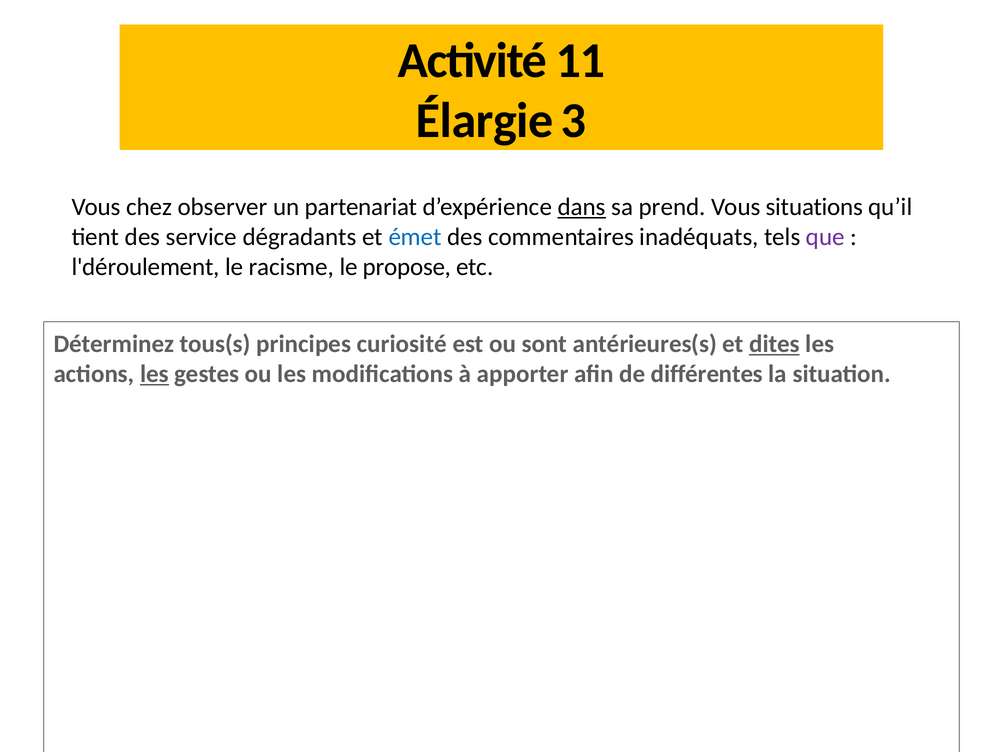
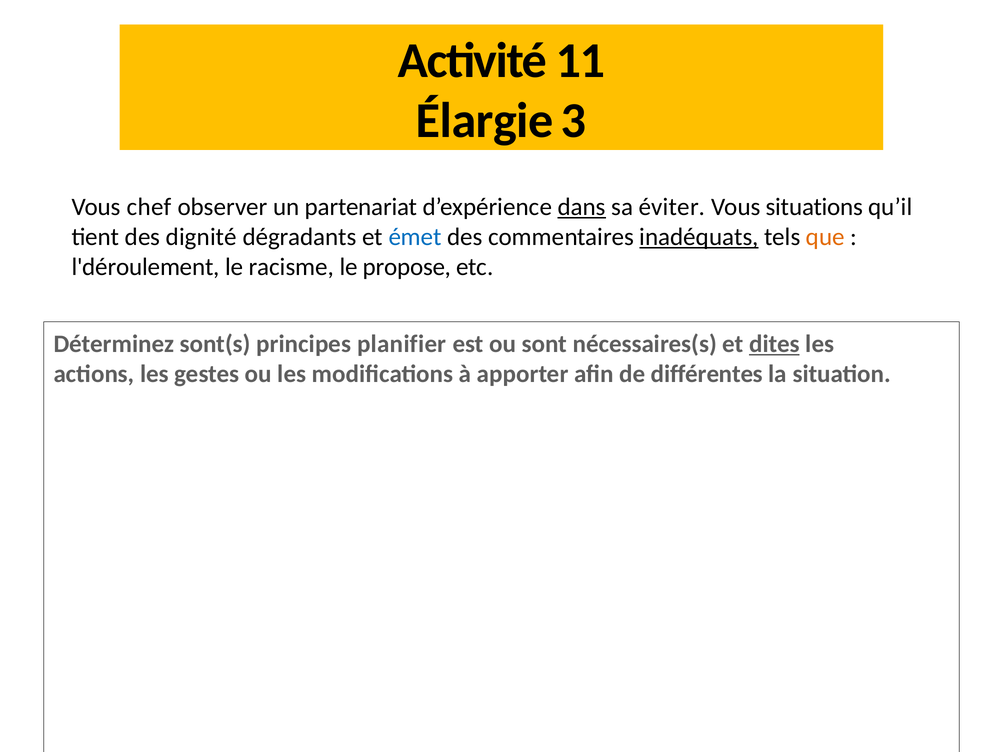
chez: chez -> chef (149, 207)
prend: prend -> éviter (672, 207)
service: service -> dignité (201, 237)
inadéquats underline: none -> present (699, 237)
que colour: purple -> orange (825, 237)
tous(s: tous(s -> sont(s (215, 344)
curiosité: curiosité -> planifier (402, 344)
antérieures(s: antérieures(s -> nécessaires(s (645, 344)
les underline: present -> none (154, 374)
